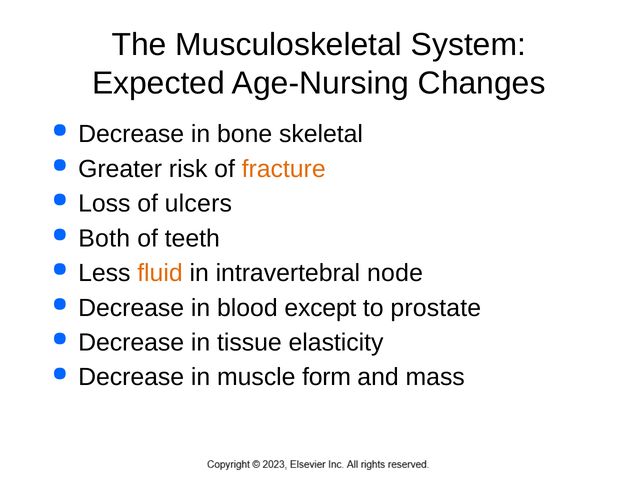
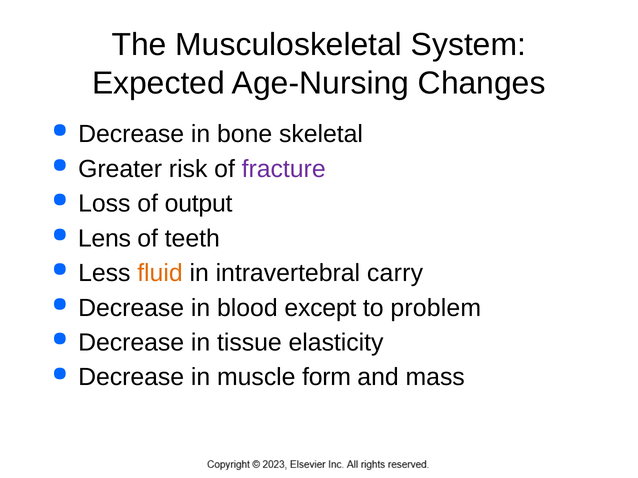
fracture colour: orange -> purple (284, 169)
ulcers: ulcers -> output (199, 204)
Both: Both -> Lens (104, 239)
node: node -> carry (395, 273)
prostate: prostate -> problem (436, 308)
